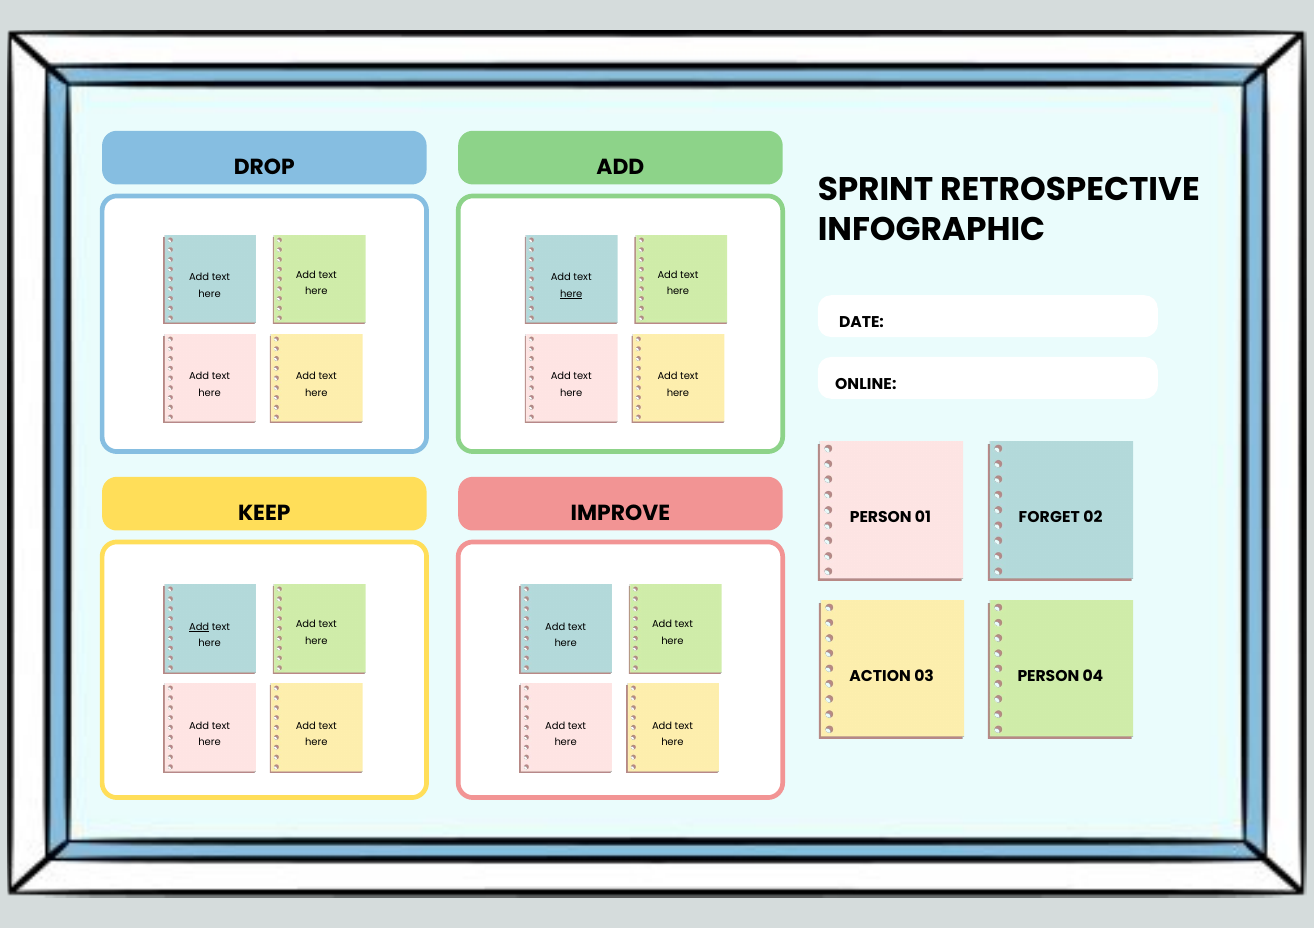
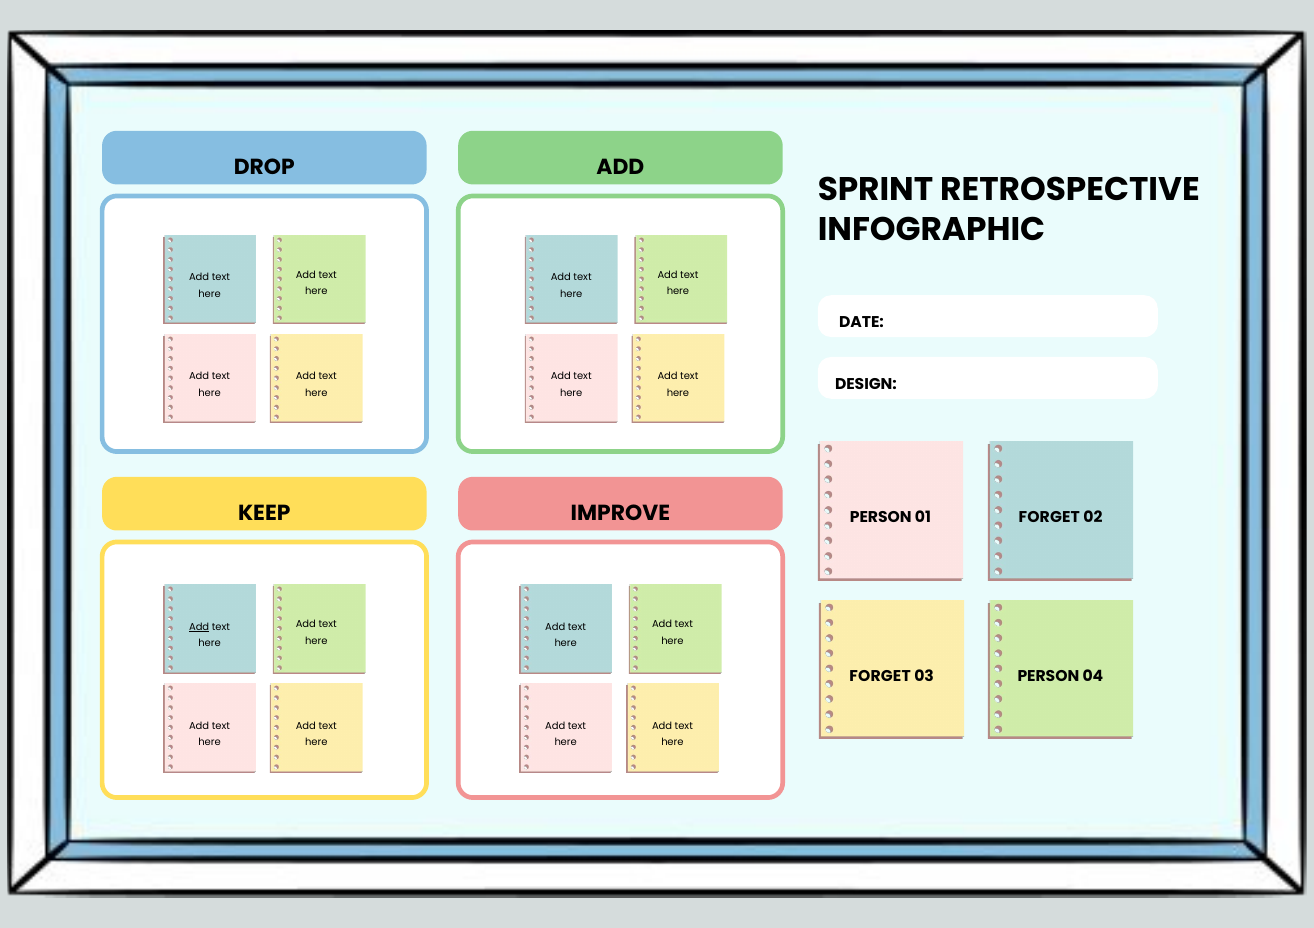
here underline: present -> none (571, 294)
ONLINE: ONLINE -> DESIGN (866, 384)
ACTION: ACTION -> FORGET (880, 677)
